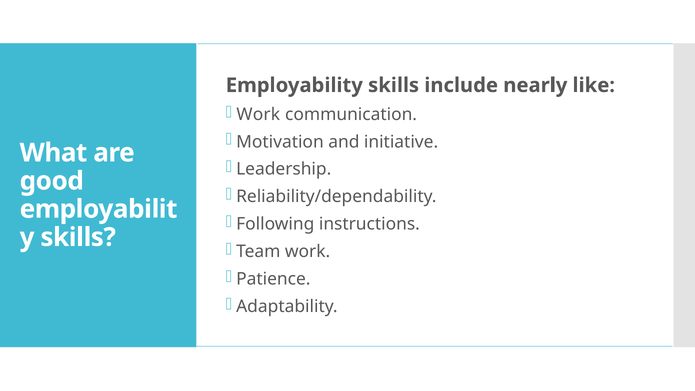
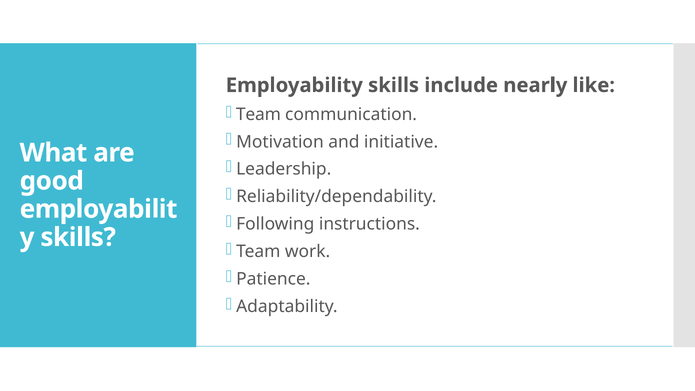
Work: Work -> Team (258, 114)
